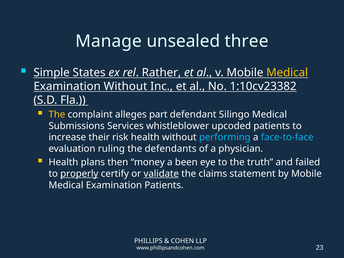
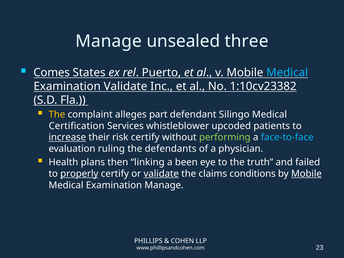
Simple: Simple -> Comes (52, 72)
Rather: Rather -> Puerto (161, 72)
Medical colour: yellow -> light blue (287, 72)
Examination Without: Without -> Validate (126, 86)
Submissions: Submissions -> Certification (77, 126)
increase underline: none -> present (67, 137)
risk health: health -> certify (145, 137)
performing colour: light blue -> light green (225, 137)
money: money -> linking (148, 162)
statement: statement -> conditions (253, 174)
Mobile underline: none -> present (306, 174)
Examination Patients: Patients -> Manage (164, 185)
